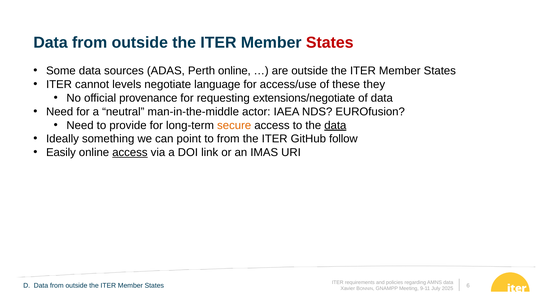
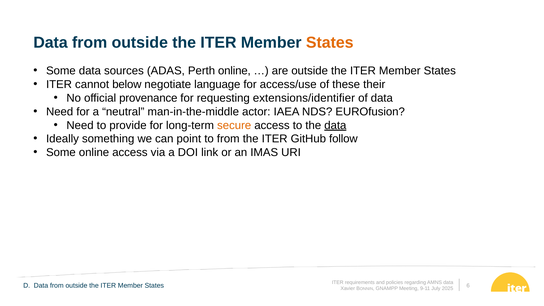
States colour: red -> orange (330, 43)
levels: levels -> below (127, 84)
they: they -> their (374, 84)
extensions/negotiate: extensions/negotiate -> extensions/identifier (304, 98)
Easily: Easily -> Some (61, 153)
access underline: present -> none (130, 153)
